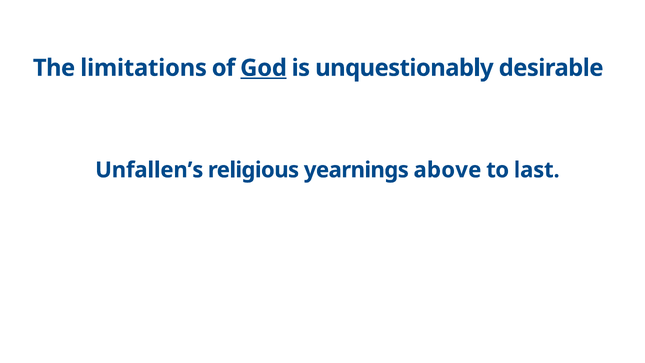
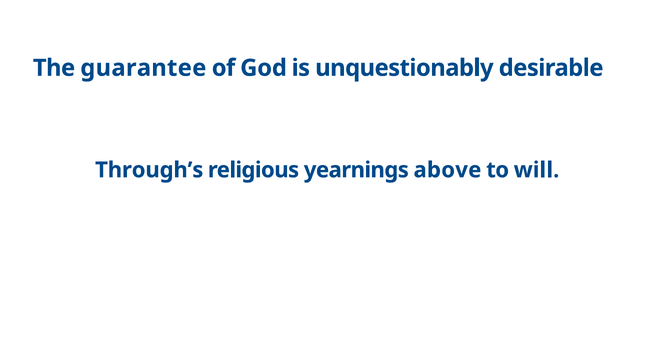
limitations: limitations -> guarantee (143, 68)
God underline: present -> none (264, 68)
Unfallen’s: Unfallen’s -> Through’s (149, 170)
last: last -> will (537, 170)
